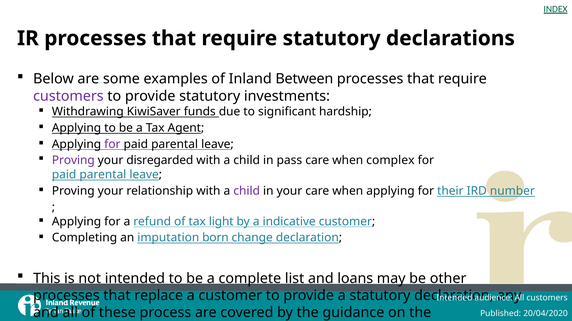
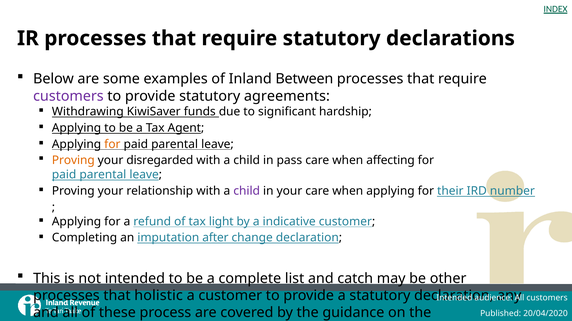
investments: investments -> agreements (287, 96)
for colour: purple -> orange (112, 144)
Proving colour: purple -> orange (73, 161)
complex: complex -> affecting (391, 161)
born: born -> after (215, 238)
loans: loans -> catch (355, 279)
replace: replace -> holistic (159, 296)
